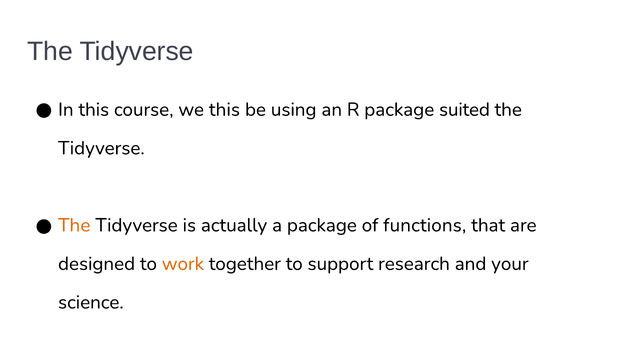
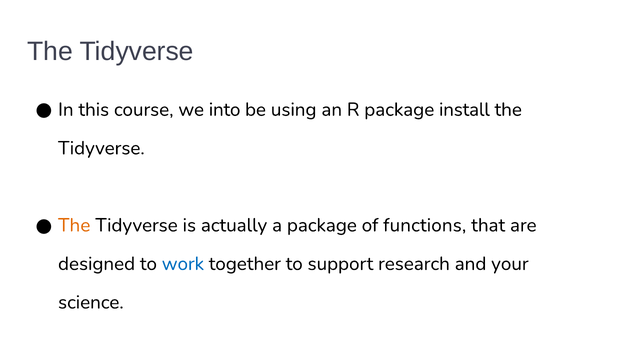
we this: this -> into (225, 110)
suited: suited -> install (464, 110)
work colour: orange -> blue (183, 264)
